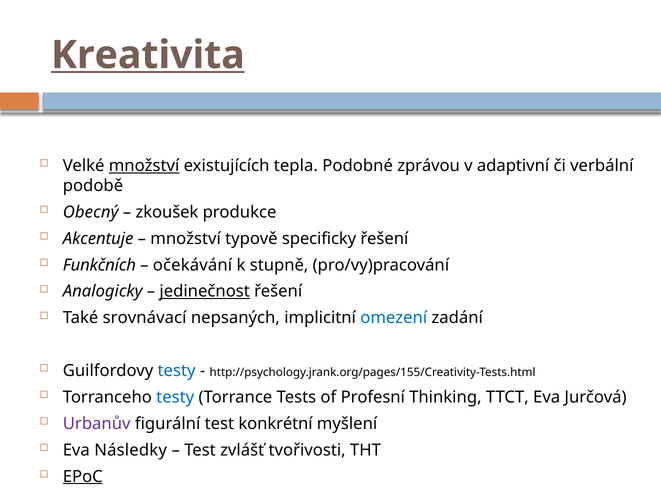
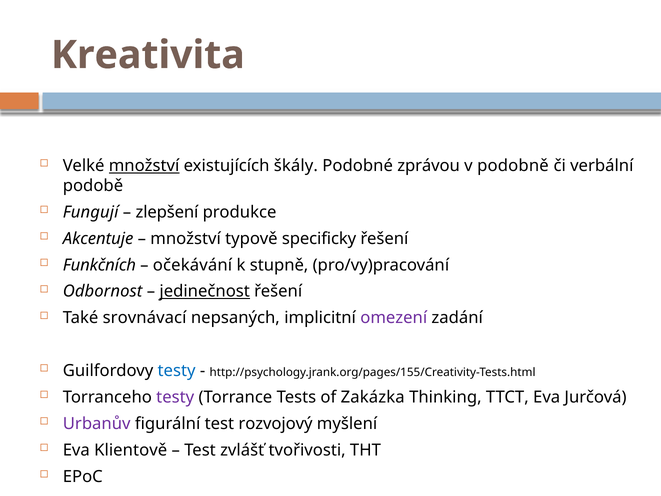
Kreativita underline: present -> none (148, 55)
tepla: tepla -> škály (296, 166)
adaptivní: adaptivní -> podobně (513, 166)
Obecný: Obecný -> Fungují (91, 212)
zkoušek: zkoušek -> zlepšení (167, 212)
Analogicky: Analogicky -> Odbornost (103, 291)
omezení colour: blue -> purple (394, 318)
testy colour: blue -> purple (175, 397)
Profesní: Profesní -> Zakázka (373, 397)
konkrétní: konkrétní -> rozvojový (276, 423)
Následky: Následky -> Klientově (131, 450)
EPoC underline: present -> none (83, 476)
